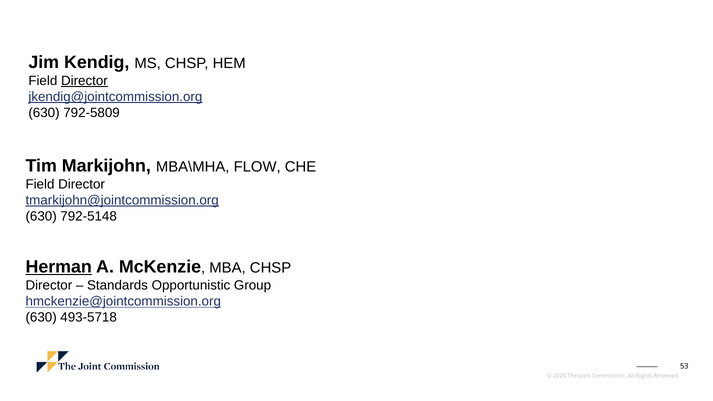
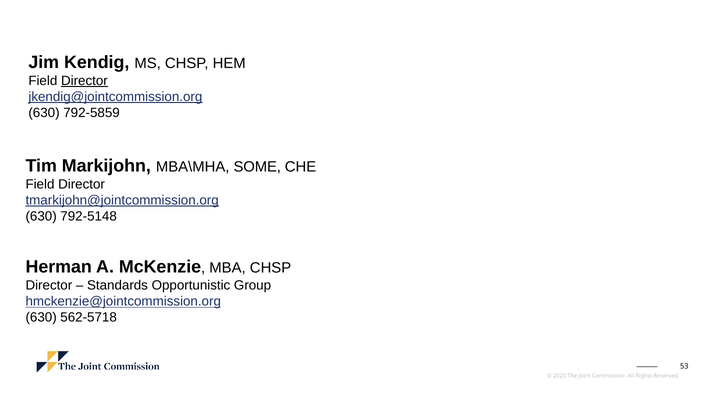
792-5809: 792-5809 -> 792-5859 (92, 113)
FLOW: FLOW -> SOME (257, 167)
Herman underline: present -> none (59, 267)
493-5718: 493-5718 -> 562-5718 (89, 317)
